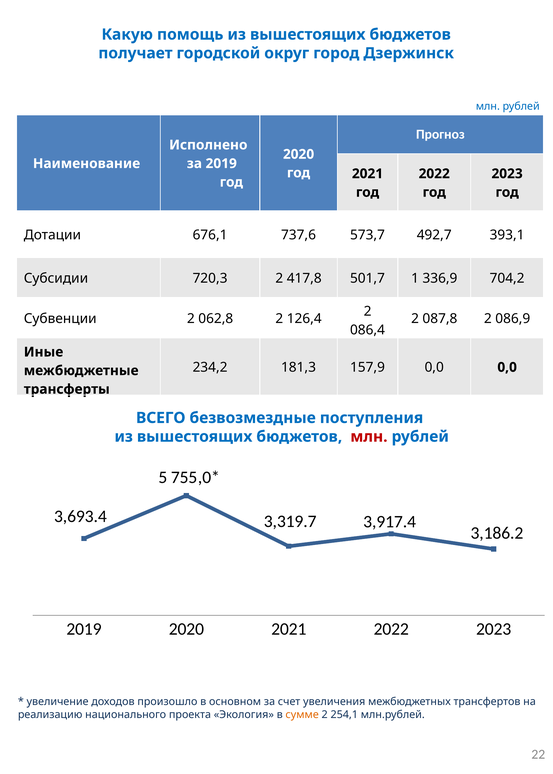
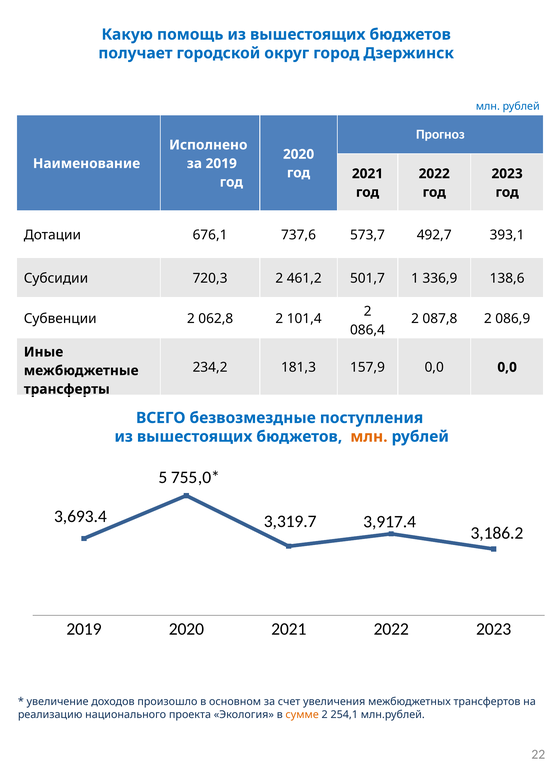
417,8: 417,8 -> 461,2 (304, 278)
704,2: 704,2 -> 138,6 (507, 278)
126,4: 126,4 -> 101,4 (304, 319)
млн colour: red -> orange (369, 437)
